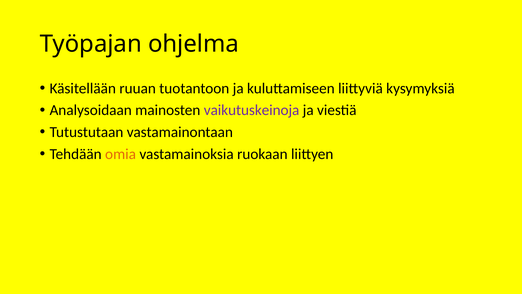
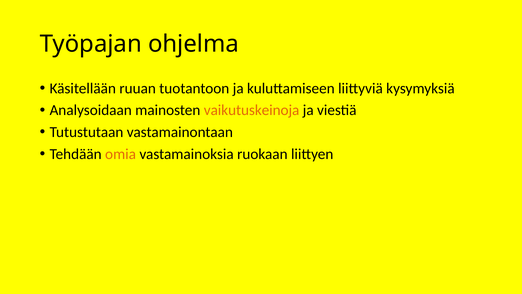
vaikutuskeinoja colour: purple -> orange (252, 110)
